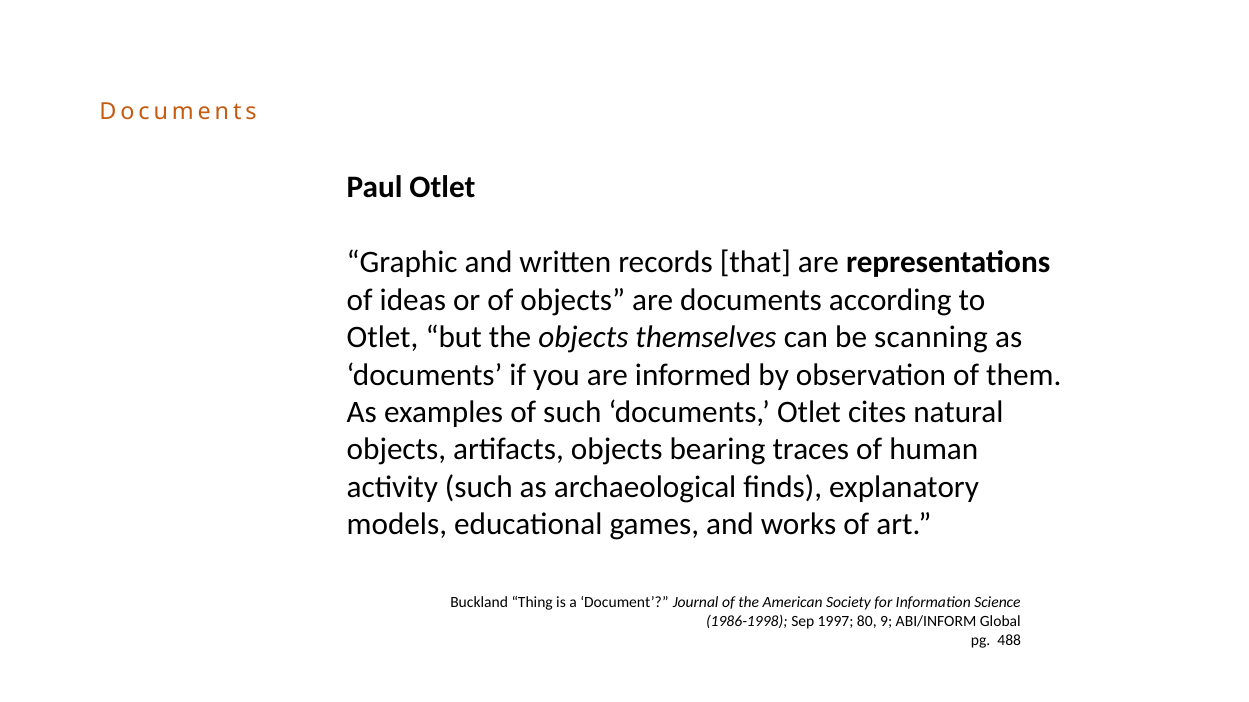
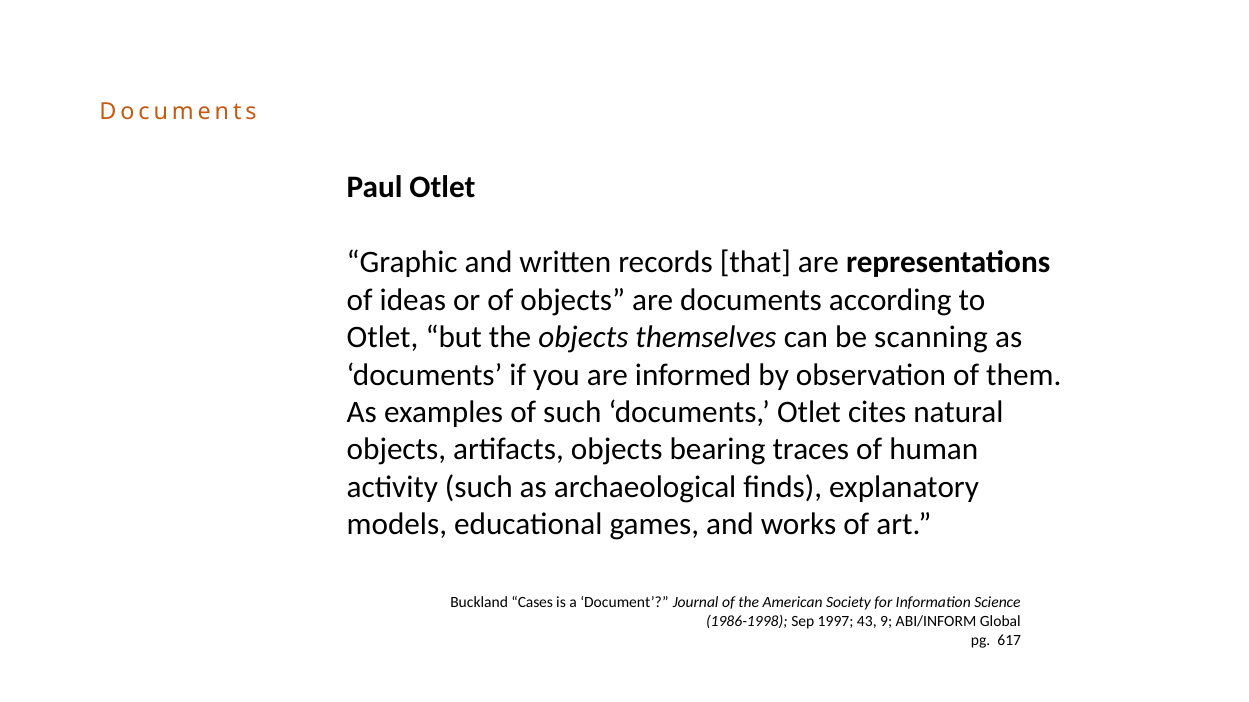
Thing: Thing -> Cases (532, 603)
80: 80 -> 43 (867, 622)
488: 488 -> 617 (1009, 641)
